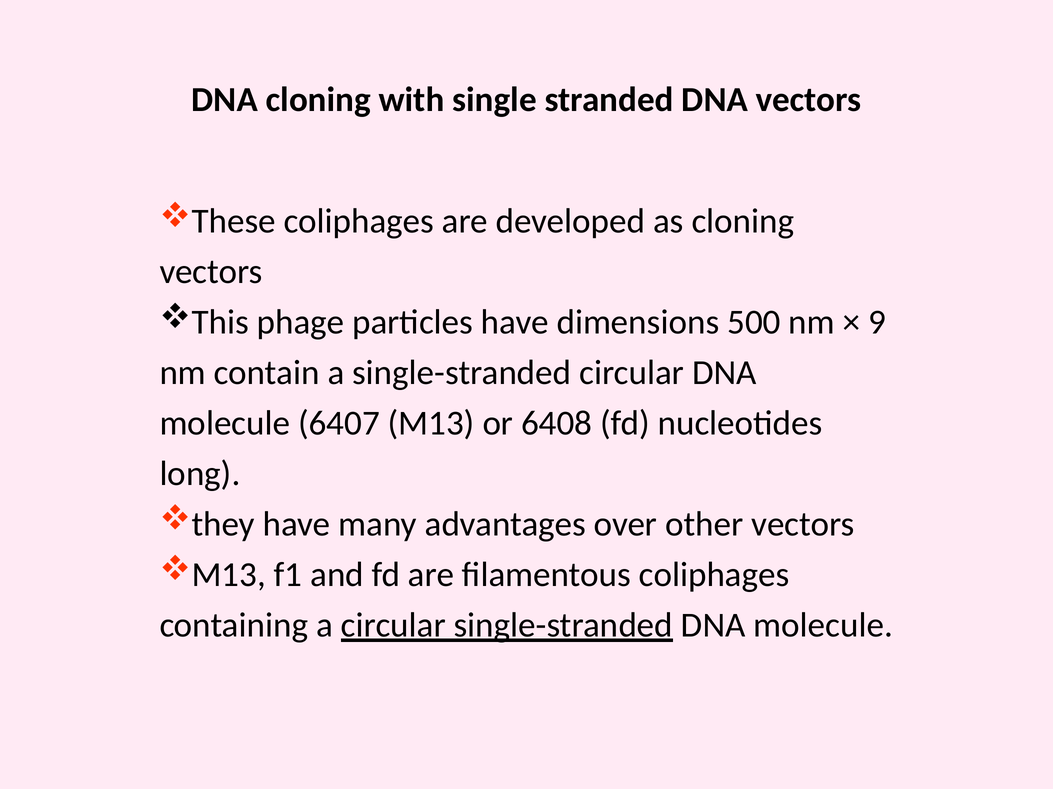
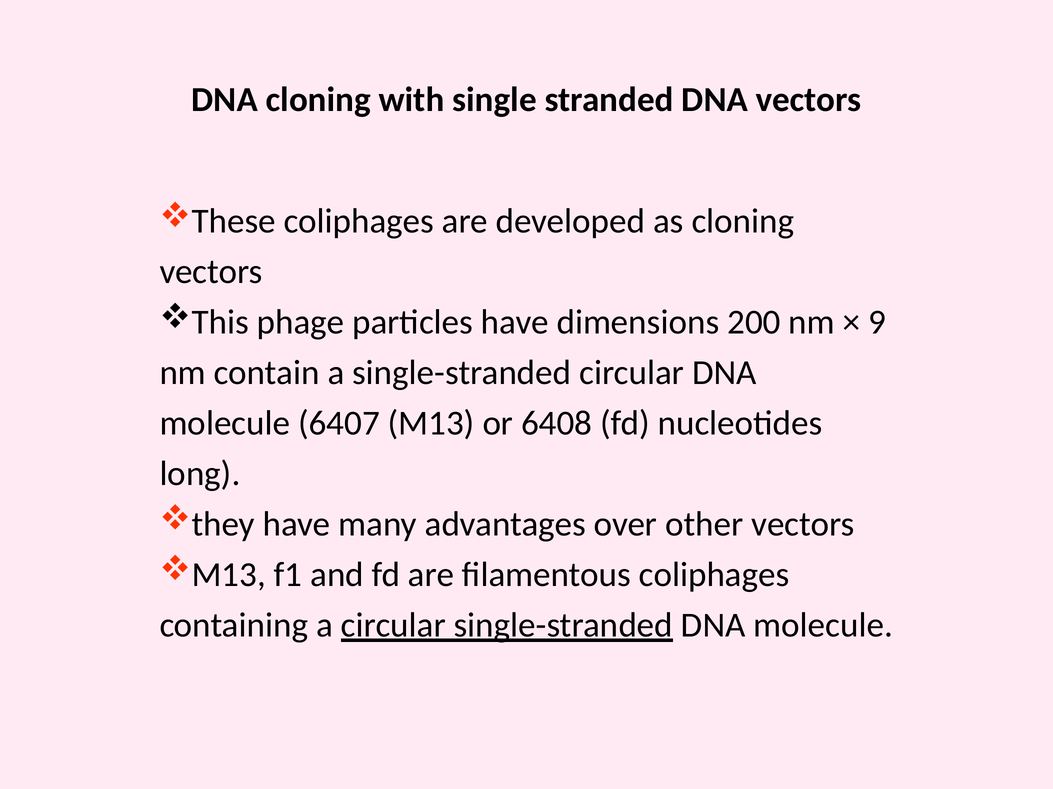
500: 500 -> 200 (754, 322)
